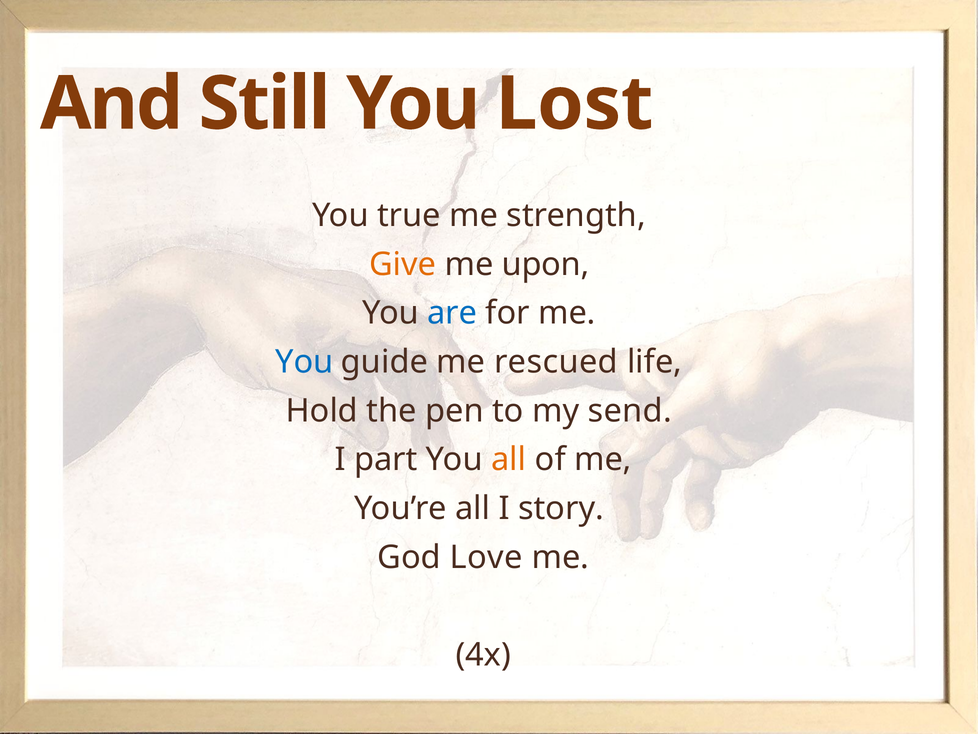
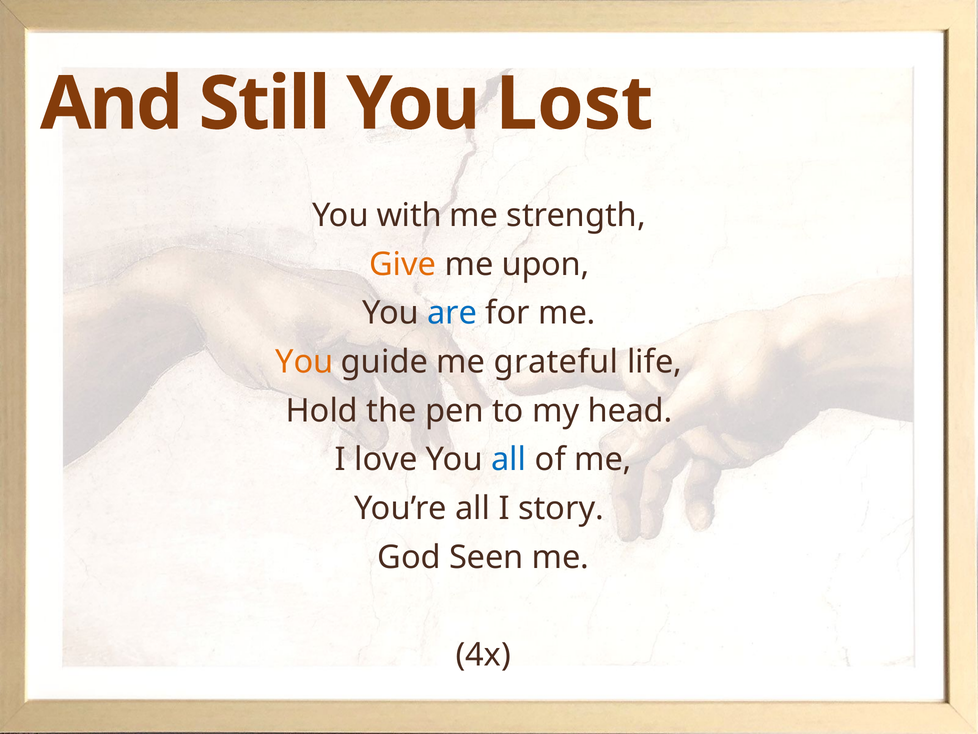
true: true -> with (409, 215)
You colour: blue -> orange (304, 362)
rescued: rescued -> grateful (556, 362)
send: send -> head (630, 411)
part: part -> love (386, 459)
all colour: orange -> blue (509, 459)
Love: Love -> Seen (486, 557)
